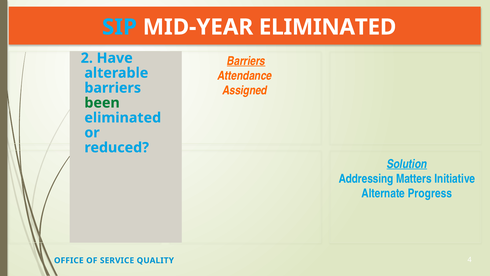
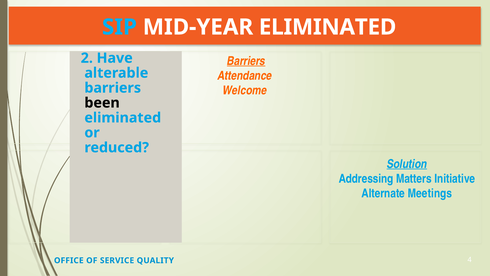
Assigned: Assigned -> Welcome (245, 90)
been colour: green -> black (102, 103)
Progress: Progress -> Meetings (430, 193)
